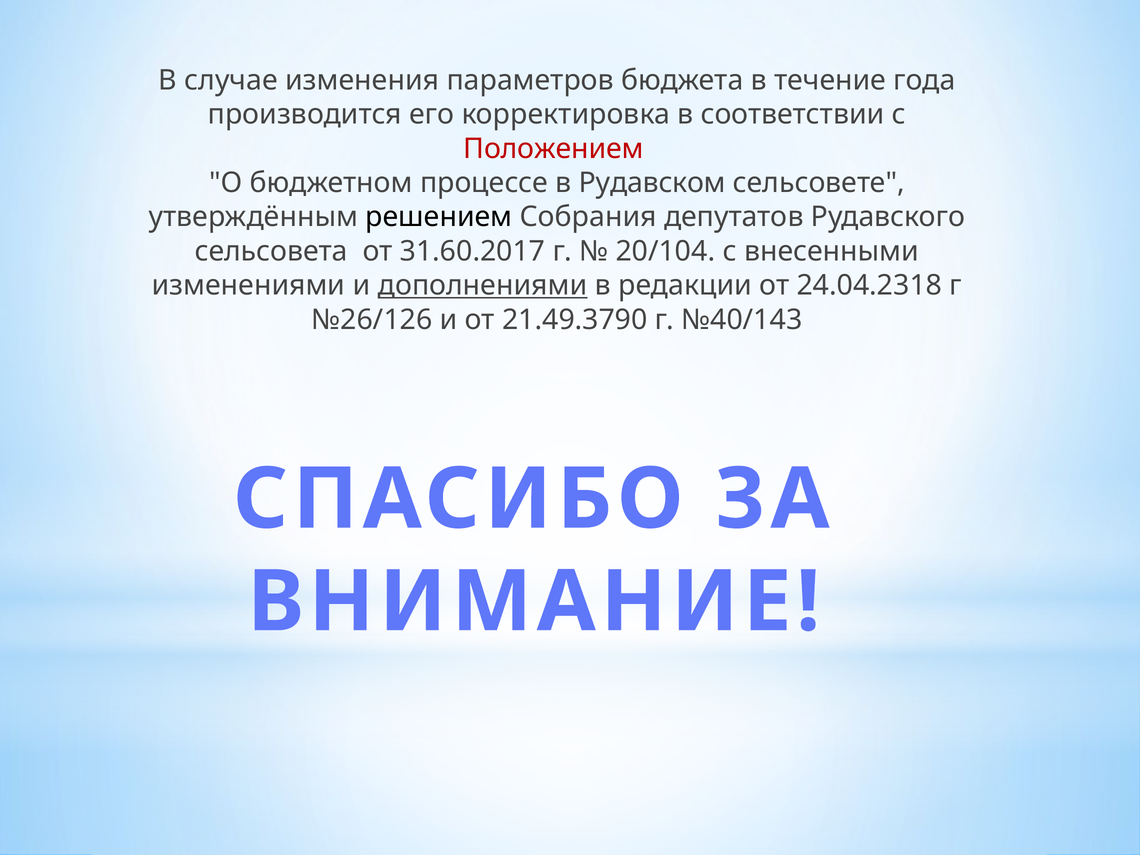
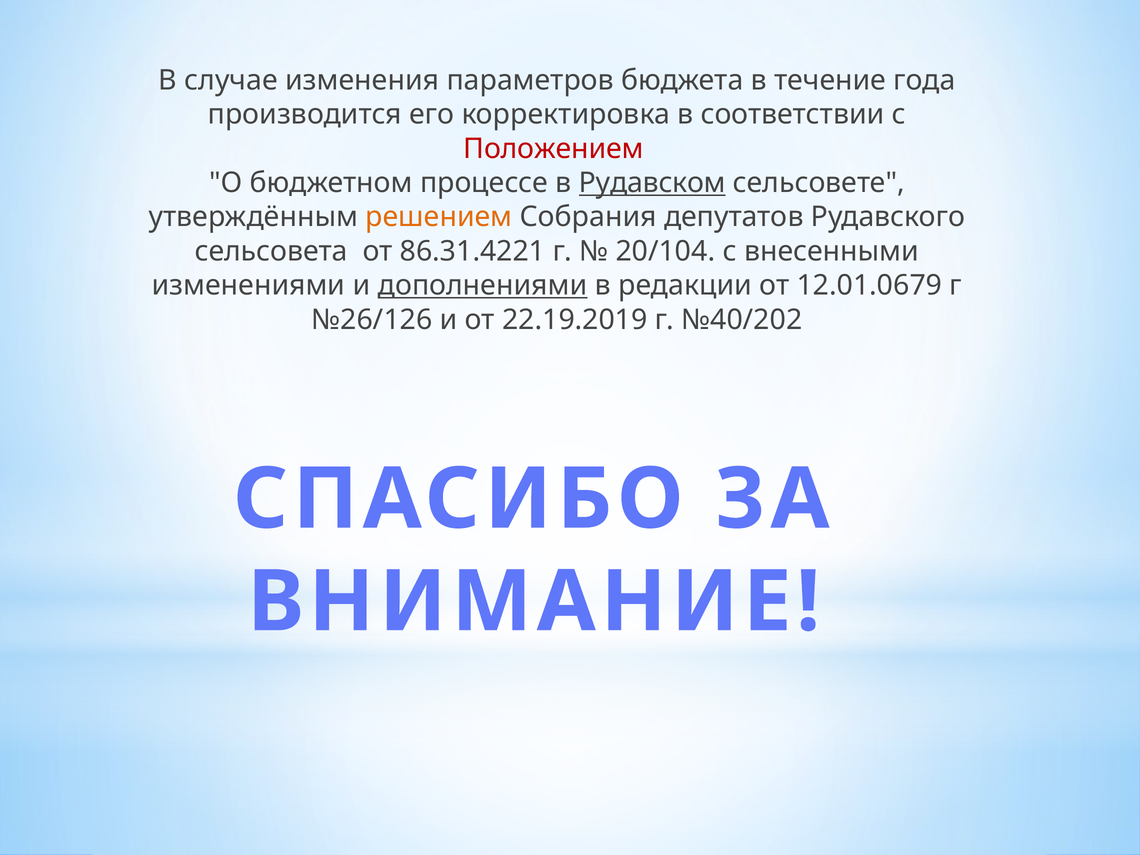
Рудавском underline: none -> present (652, 183)
решением colour: black -> orange (439, 217)
31.60.2017: 31.60.2017 -> 86.31.4221 (473, 251)
24.04.2318: 24.04.2318 -> 12.01.0679 (869, 285)
21.49.3790: 21.49.3790 -> 22.19.2019 (575, 320)
№40/143: №40/143 -> №40/202 (742, 320)
